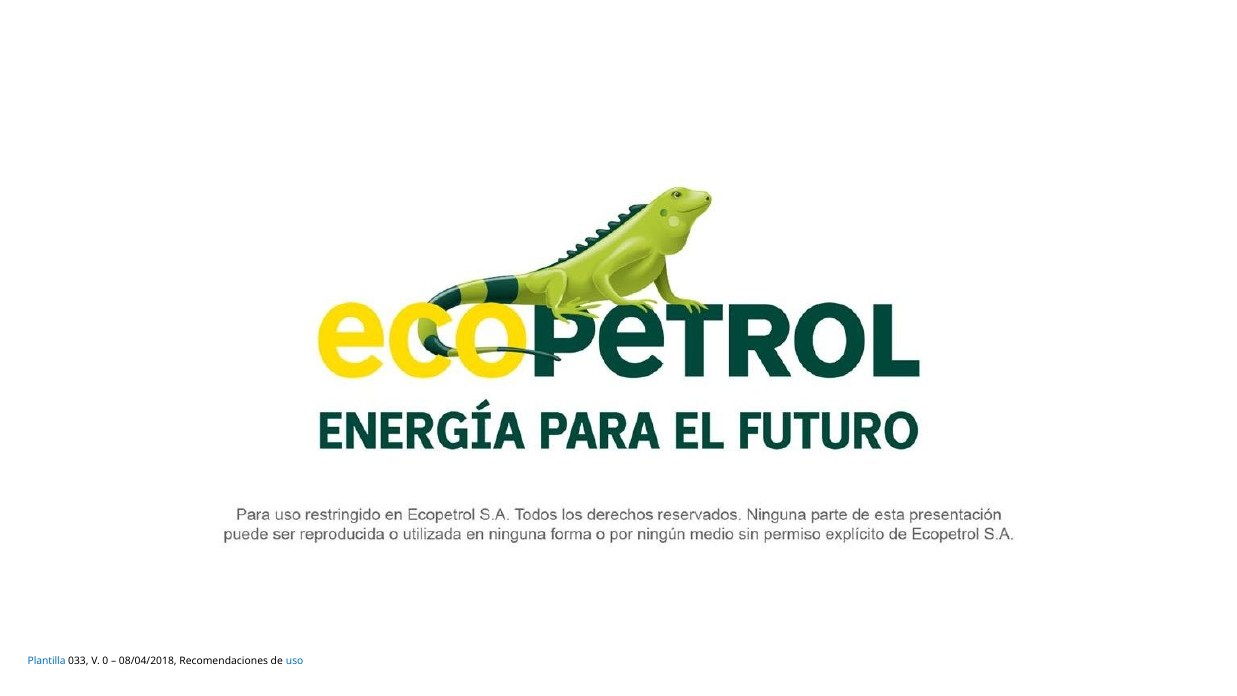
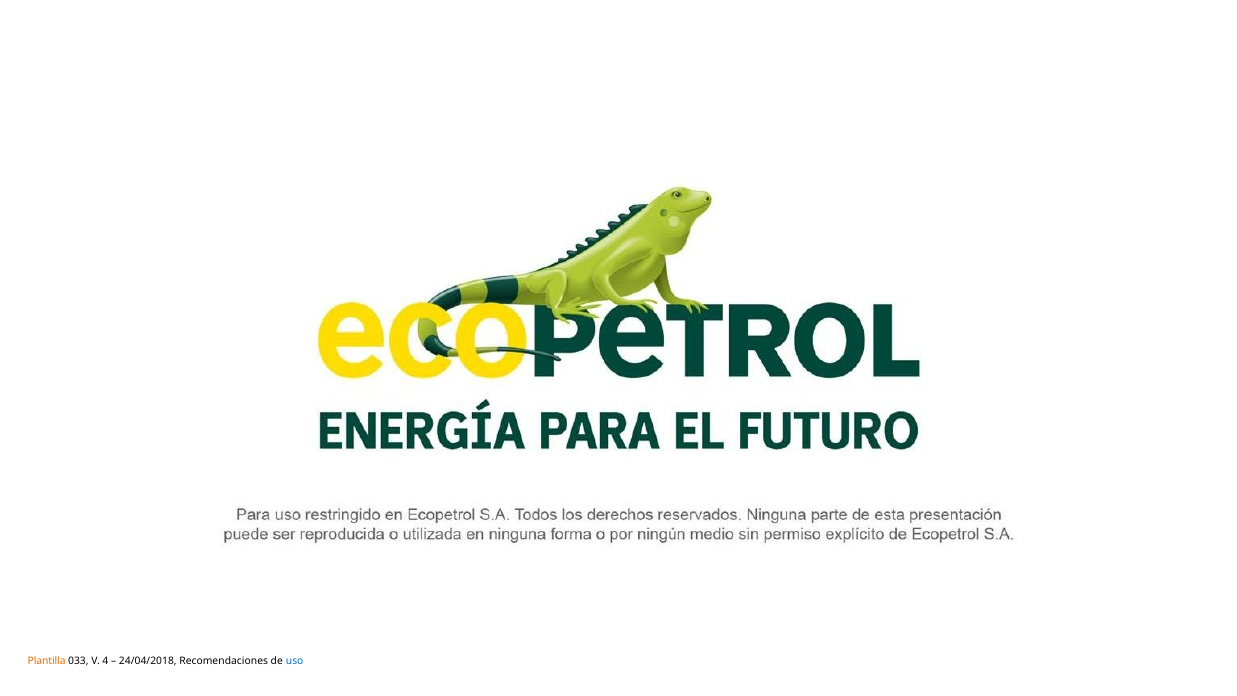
Plantilla colour: blue -> orange (47, 661)
0: 0 -> 4 (105, 661)
08/04/2018: 08/04/2018 -> 24/04/2018 (148, 661)
